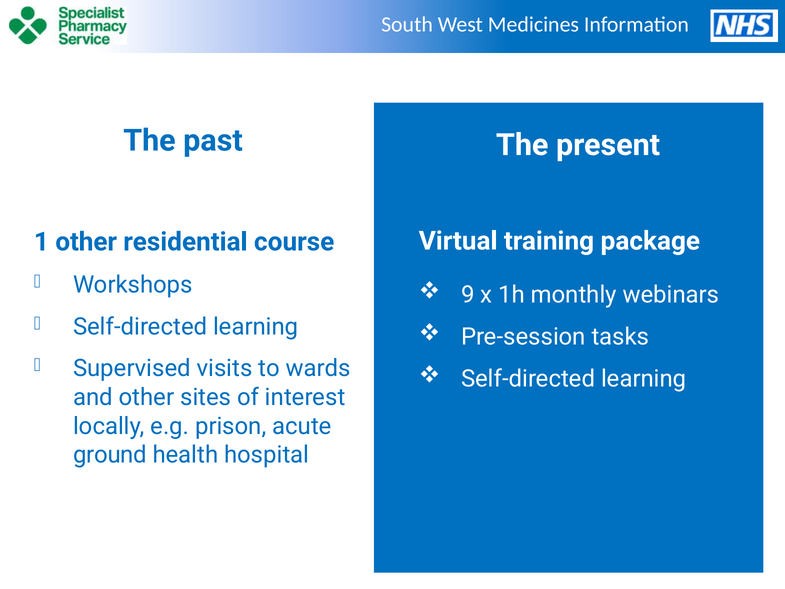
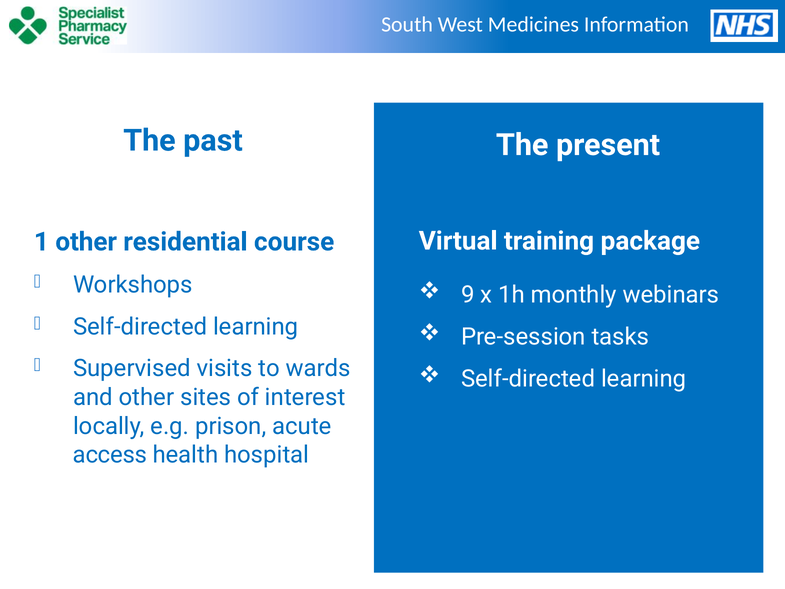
ground: ground -> access (110, 455)
